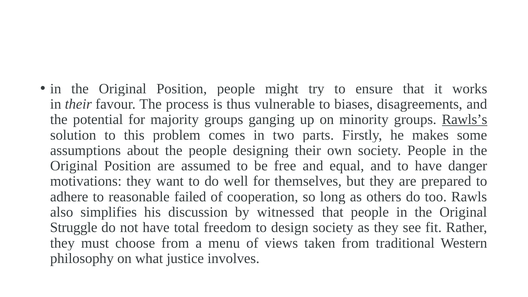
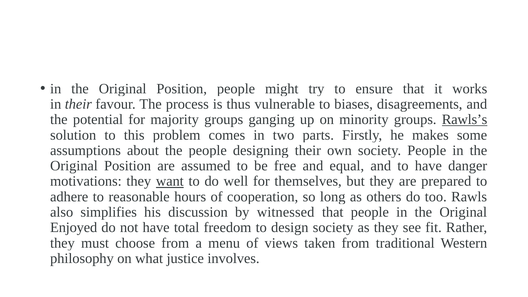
want underline: none -> present (170, 181)
failed: failed -> hours (190, 197)
Struggle: Struggle -> Enjoyed (74, 228)
